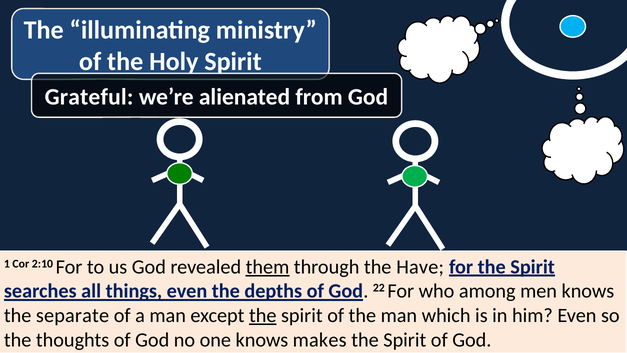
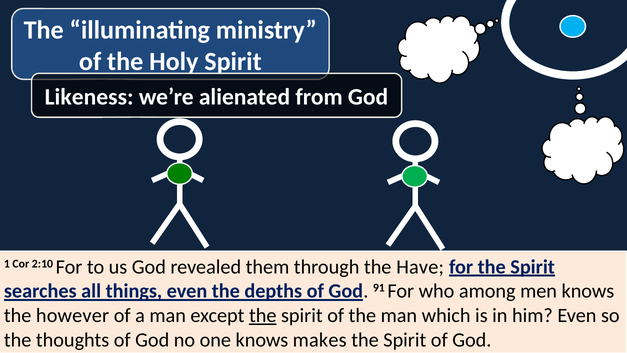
Grateful: Grateful -> Likeness (89, 97)
them underline: present -> none (268, 267)
22: 22 -> 91 (379, 288)
separate: separate -> however (73, 315)
